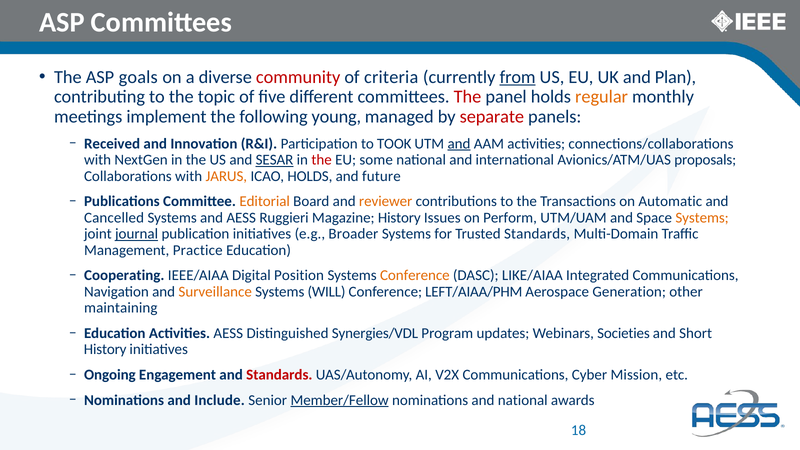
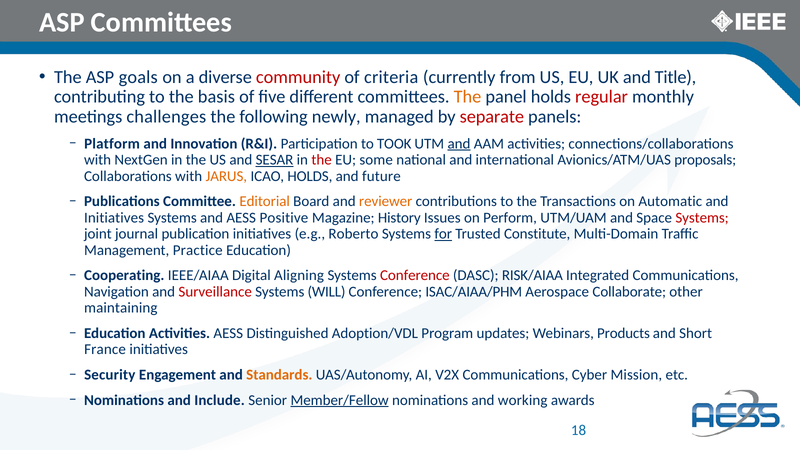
from underline: present -> none (518, 77)
Plan: Plan -> Title (675, 77)
topic: topic -> basis (216, 97)
The colour: red -> orange (467, 97)
regular colour: orange -> red (602, 97)
implement: implement -> challenges (166, 117)
young: young -> newly (336, 117)
Received: Received -> Platform (112, 144)
Cancelled: Cancelled -> Initiatives (114, 218)
Ruggieri: Ruggieri -> Positive (284, 218)
Systems colour: orange -> red (702, 218)
journal underline: present -> none (137, 234)
Broader: Broader -> Roberto (353, 234)
for underline: none -> present (443, 234)
Trusted Standards: Standards -> Constitute (537, 234)
Position: Position -> Aligning (299, 275)
Conference colour: orange -> red (415, 275)
LIKE/AIAA: LIKE/AIAA -> RISK/AIAA (532, 275)
Surveillance colour: orange -> red (215, 292)
LEFT/AIAA/PHM: LEFT/AIAA/PHM -> ISAC/AIAA/PHM (474, 292)
Generation: Generation -> Collaborate (629, 292)
Synergies/VDL: Synergies/VDL -> Adoption/VDL (375, 333)
Societies: Societies -> Products (624, 333)
History: History -> France (105, 349)
Ongoing: Ongoing -> Security (110, 375)
Standards colour: red -> orange (279, 375)
and national: national -> working (523, 400)
